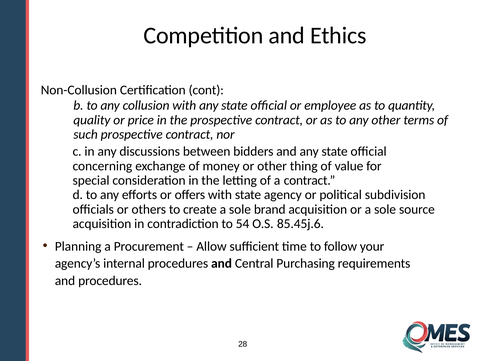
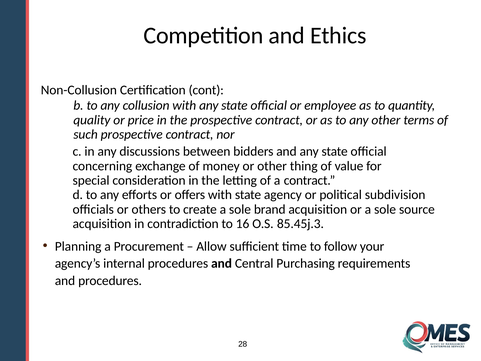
54: 54 -> 16 (243, 224)
85.45j.6: 85.45j.6 -> 85.45j.3 (300, 224)
